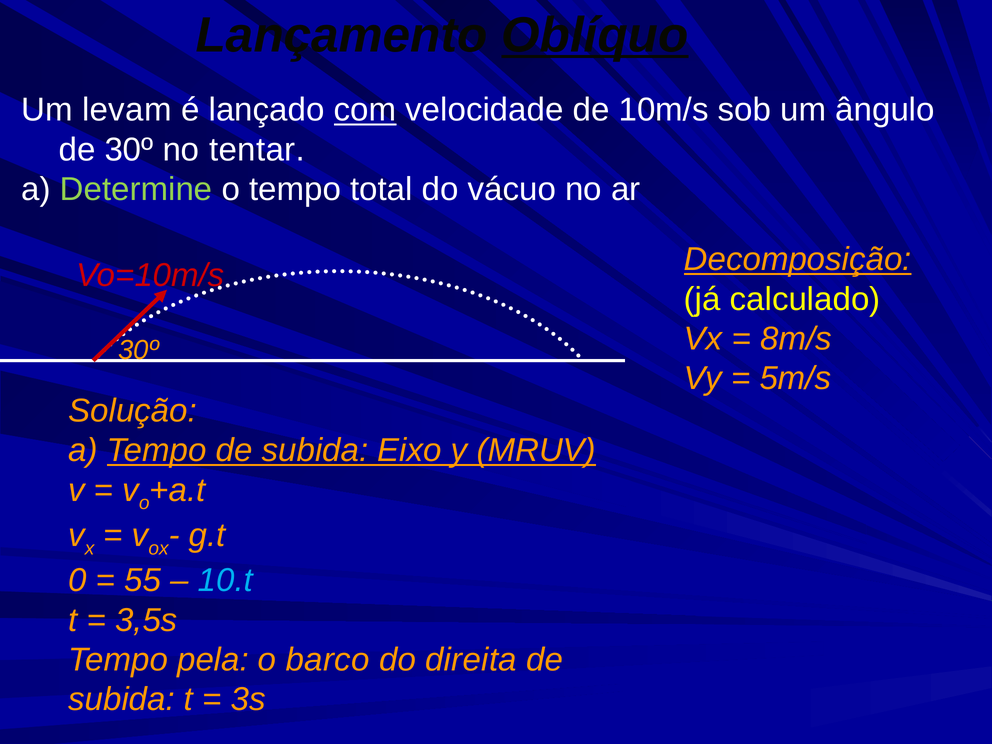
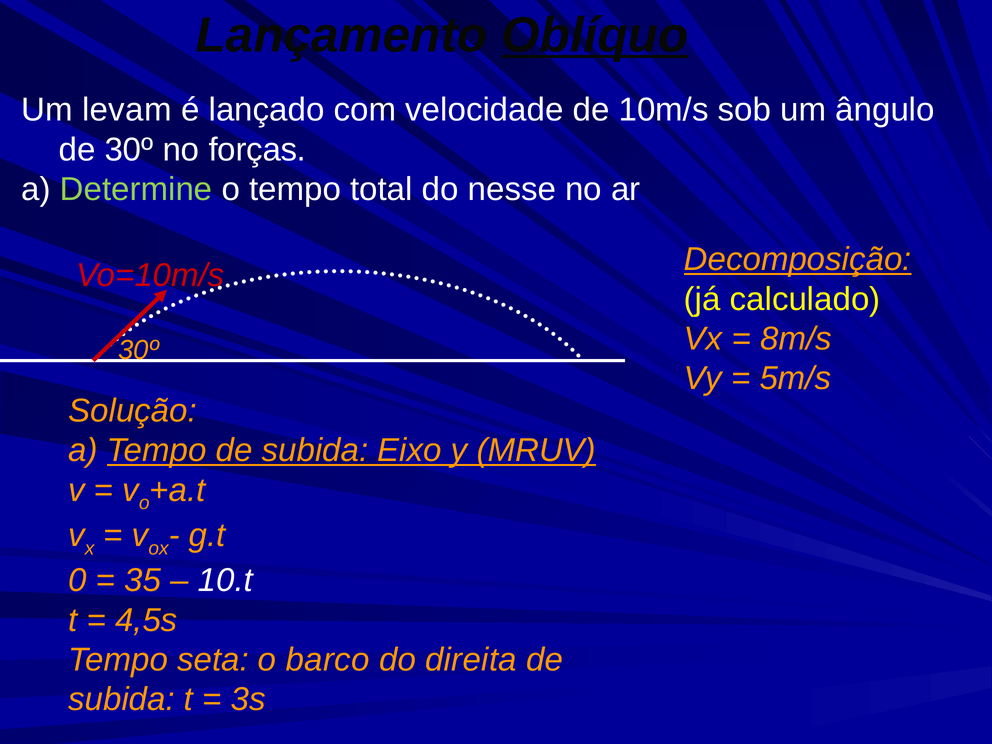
com underline: present -> none (365, 110)
tentar: tentar -> forças (257, 150)
vácuo: vácuo -> nesse (512, 189)
55: 55 -> 35 (143, 580)
10.t colour: light blue -> white (225, 580)
3,5s: 3,5s -> 4,5s (146, 620)
pela: pela -> seta (213, 660)
